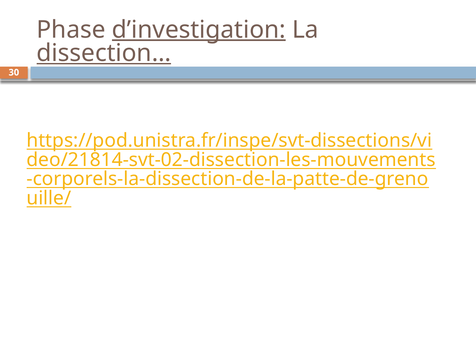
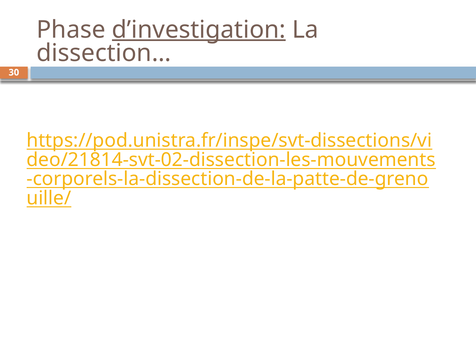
dissection… underline: present -> none (104, 53)
